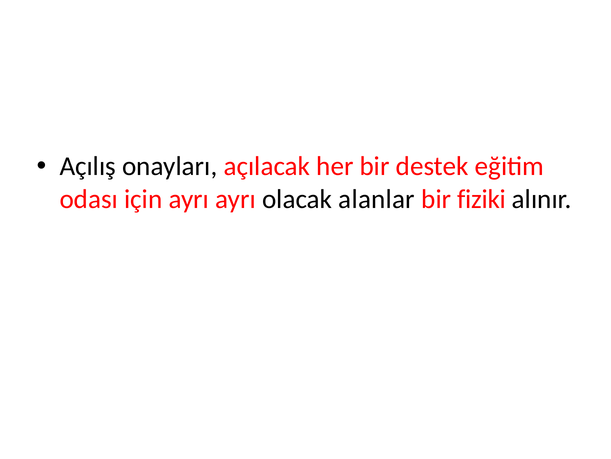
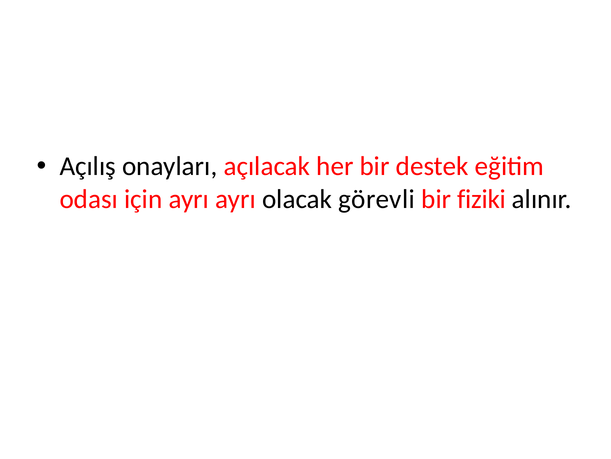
alanlar: alanlar -> görevli (377, 199)
